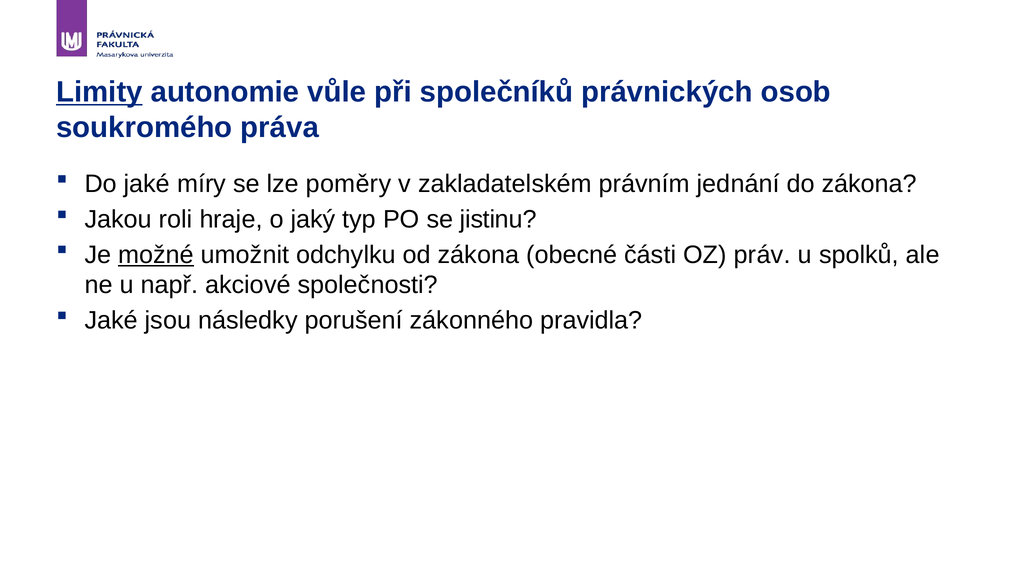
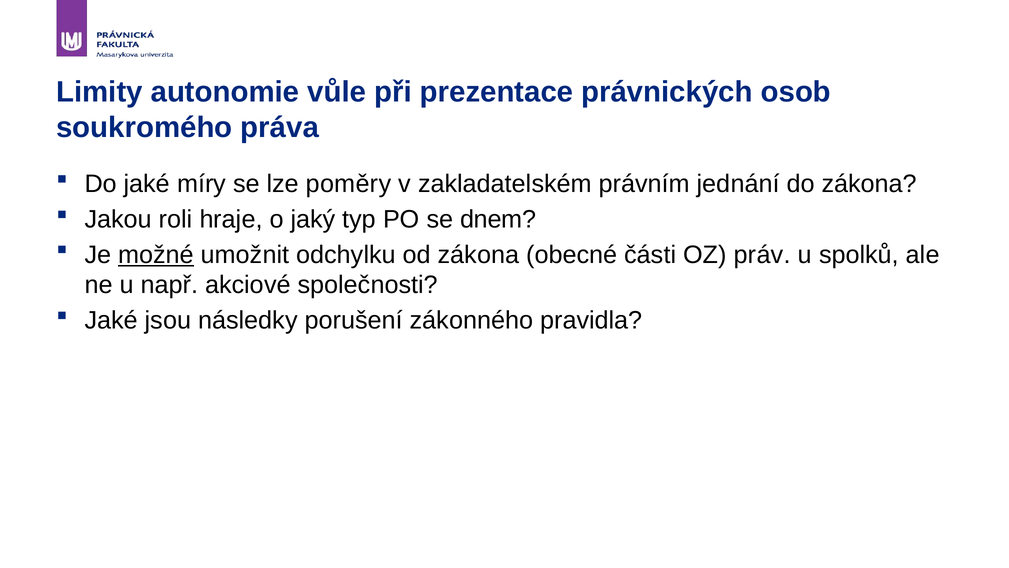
Limity underline: present -> none (99, 92)
společníků: společníků -> prezentace (497, 92)
jistinu: jistinu -> dnem (498, 219)
